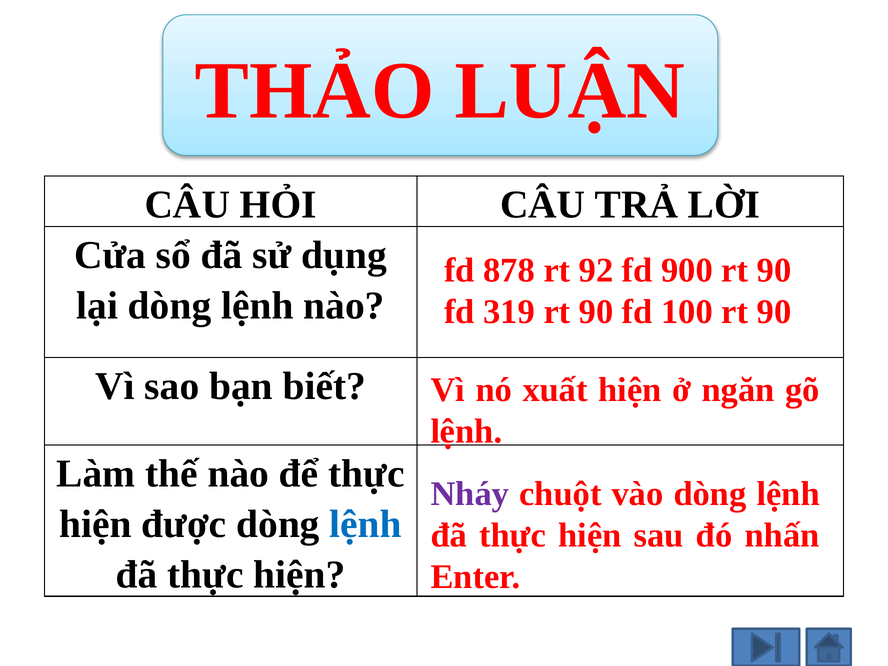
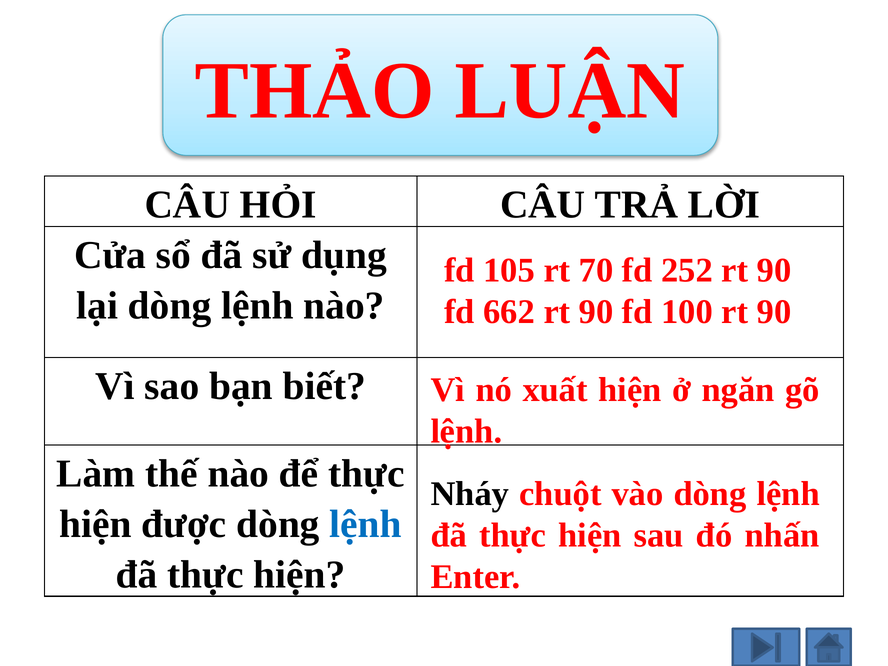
878: 878 -> 105 (509, 271)
92: 92 -> 70 (596, 271)
900: 900 -> 252 (687, 271)
319: 319 -> 662 (509, 312)
Nháy colour: purple -> black (470, 494)
